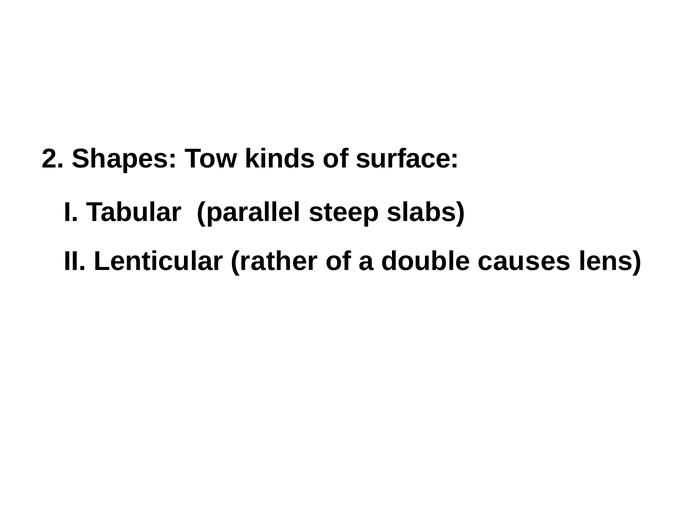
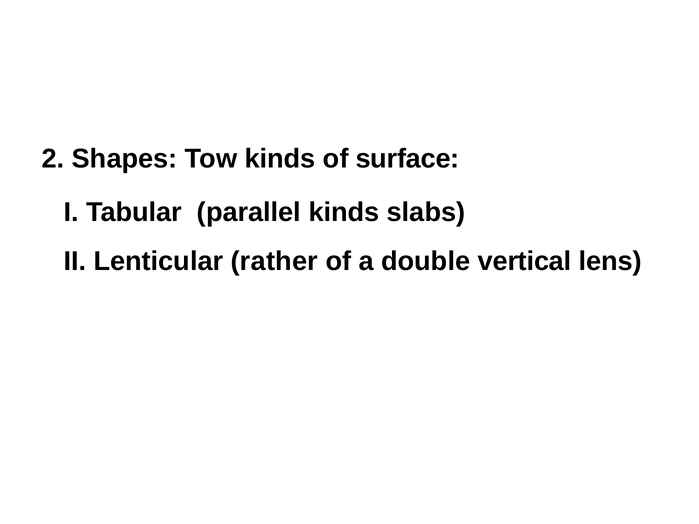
parallel steep: steep -> kinds (344, 212)
causes: causes -> vertical (525, 261)
